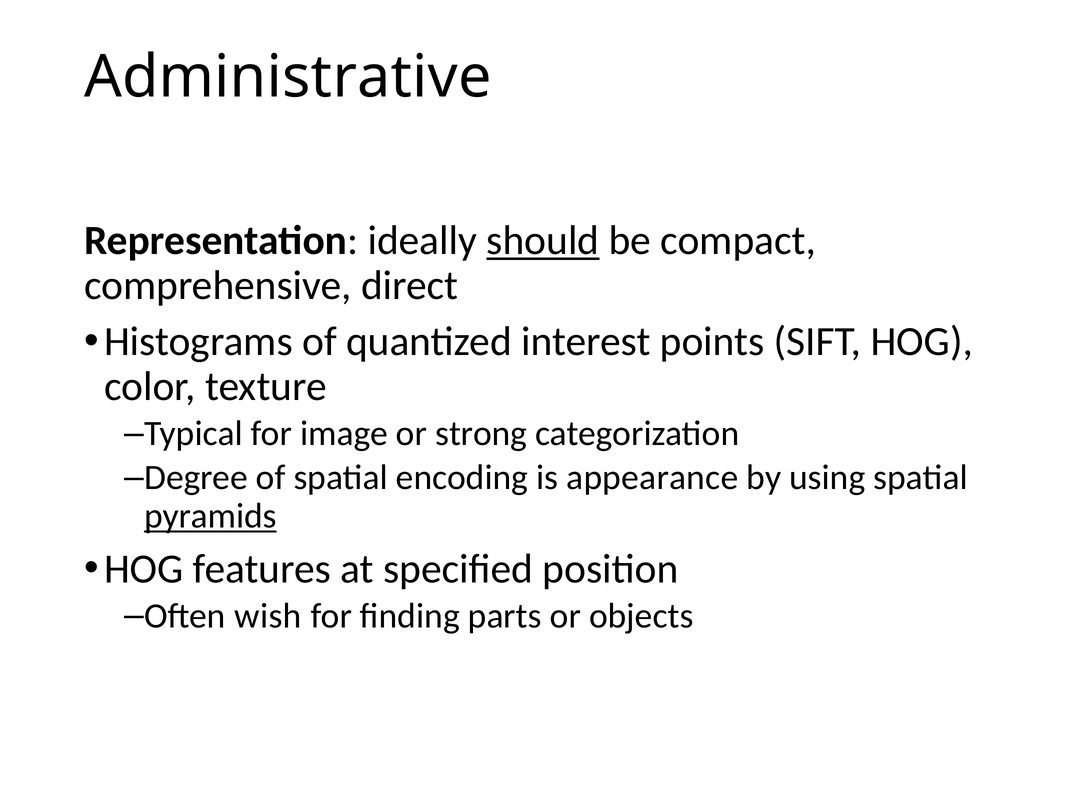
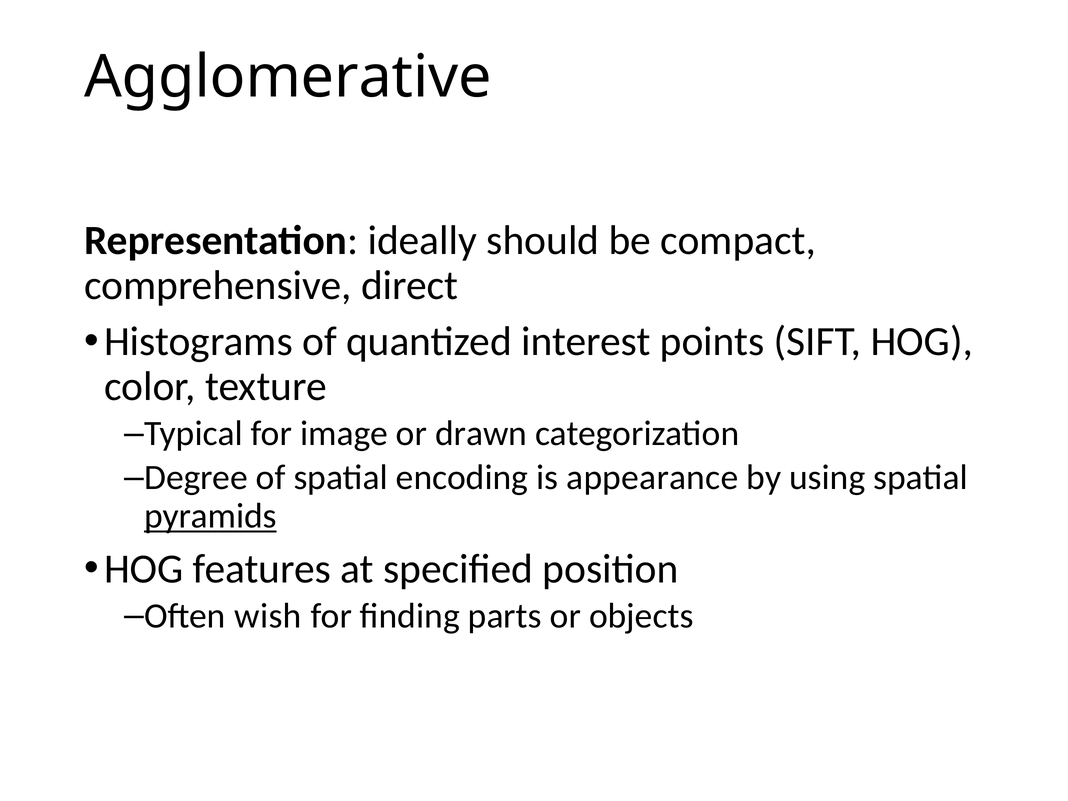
Administrative: Administrative -> Agglomerative (288, 77)
should underline: present -> none (543, 241)
strong: strong -> drawn (481, 434)
